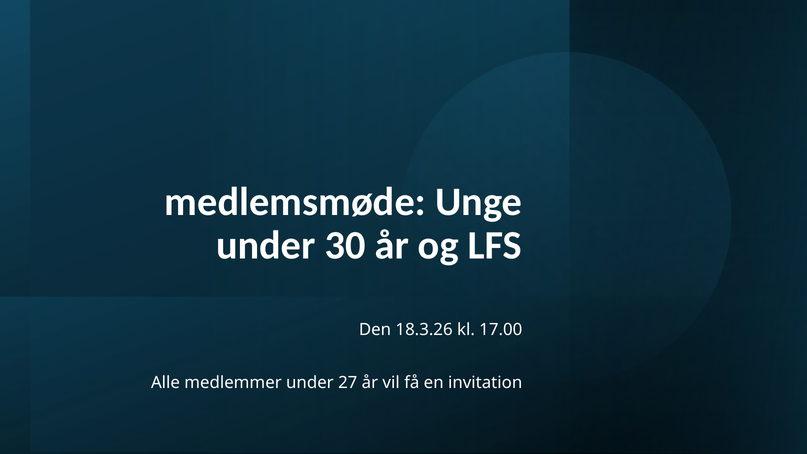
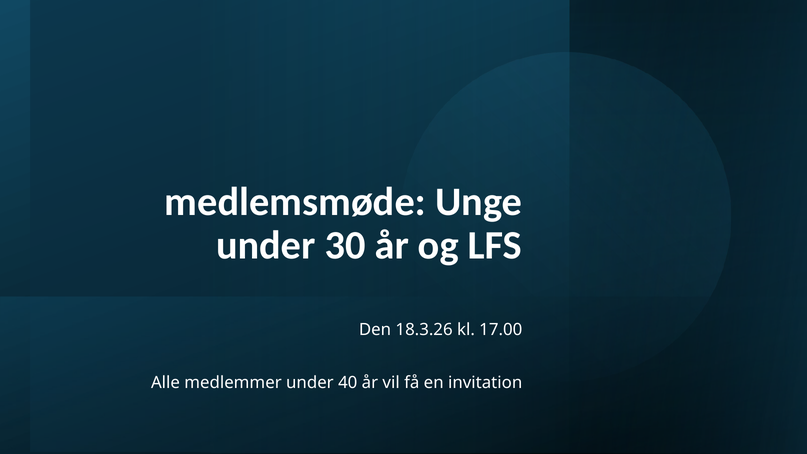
27: 27 -> 40 (348, 383)
